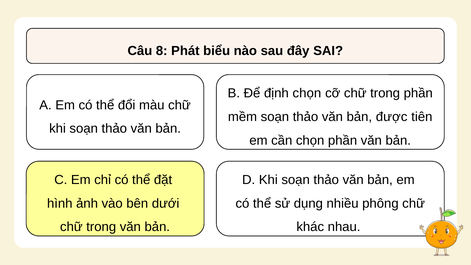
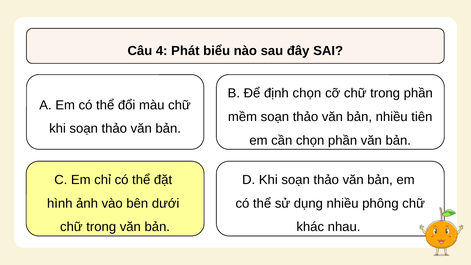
8: 8 -> 4 (162, 51)
bản được: được -> nhiều (392, 117)
